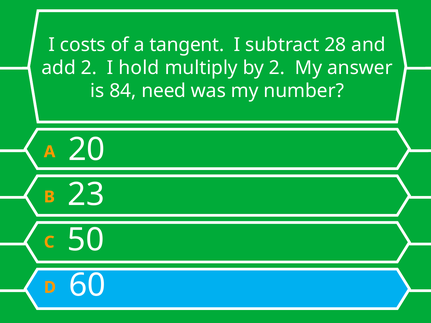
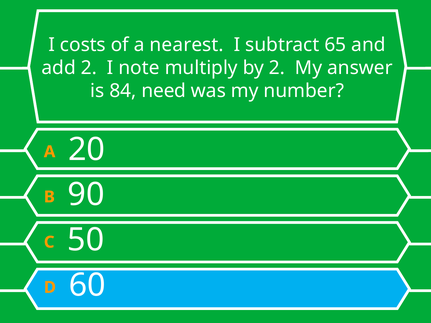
tangent: tangent -> nearest (187, 45)
28: 28 -> 65 (335, 45)
hold: hold -> note (139, 68)
23: 23 -> 90 (86, 195)
